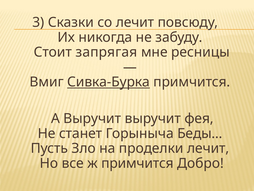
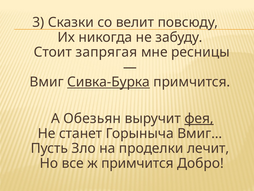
со лечит: лечит -> велит (135, 22)
А Выручит: Выручит -> Обезьян (92, 118)
фея underline: none -> present (199, 118)
Горыныча Беды: Беды -> Вмиг (200, 133)
